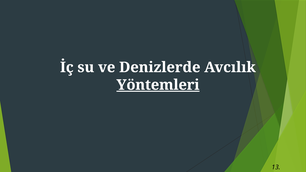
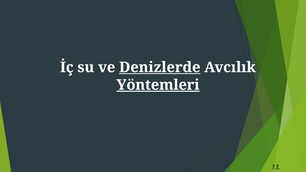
Denizlerde underline: none -> present (160, 67)
